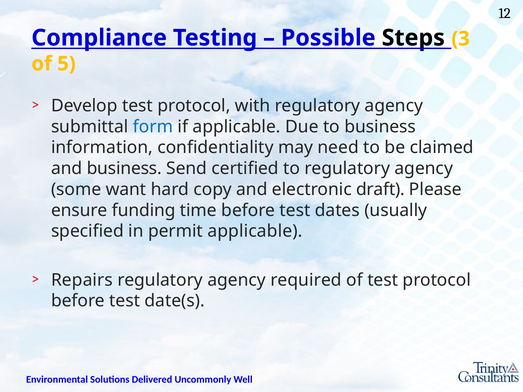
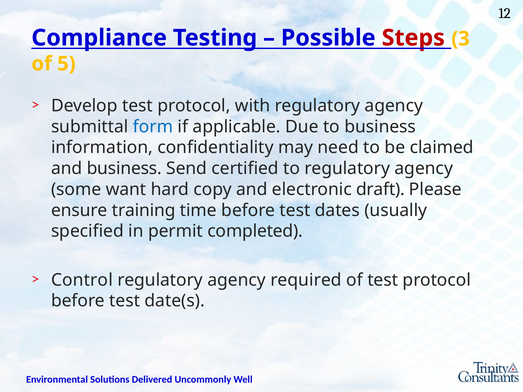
Steps colour: black -> red (413, 38)
funding: funding -> training (144, 210)
permit applicable: applicable -> completed (255, 231)
Repairs: Repairs -> Control (82, 280)
